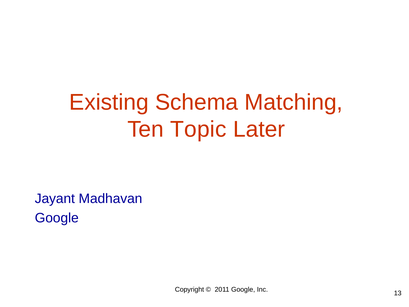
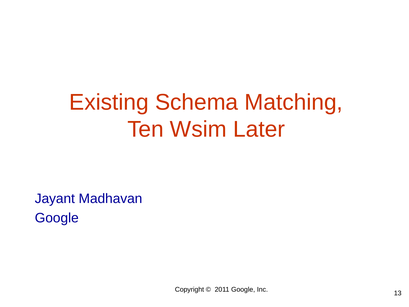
Topic: Topic -> Wsim (198, 129)
